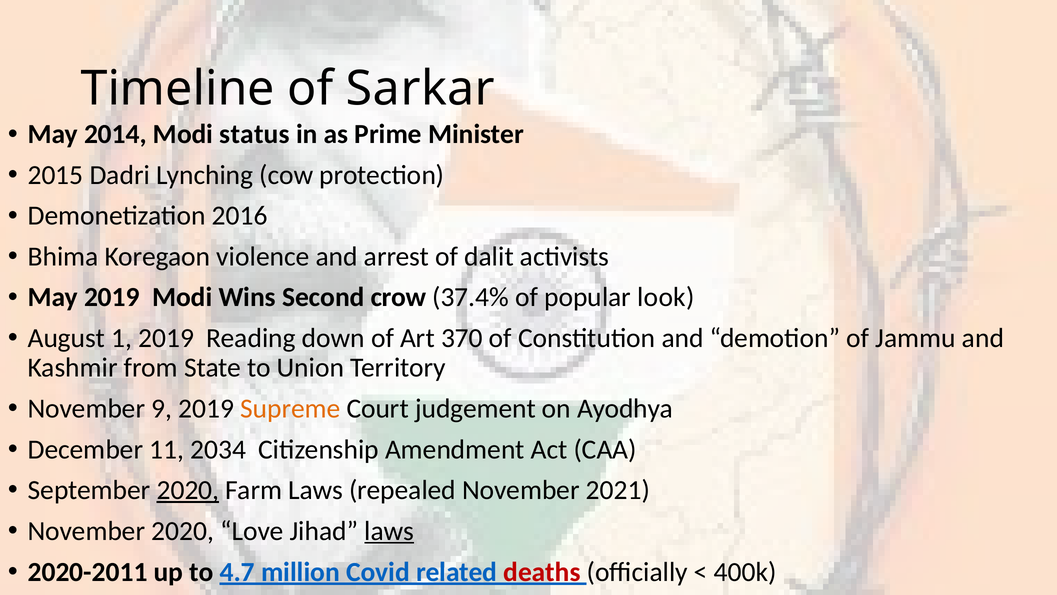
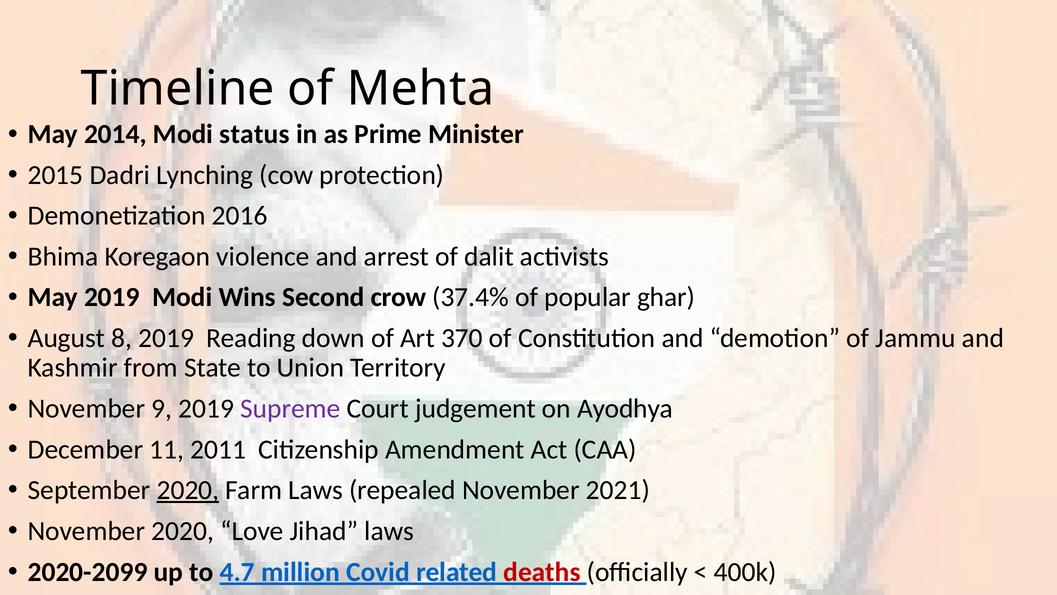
Sarkar: Sarkar -> Mehta (420, 89)
look: look -> ghar (666, 297)
1: 1 -> 8 (122, 338)
Supreme colour: orange -> purple (290, 408)
2034: 2034 -> 2011 (218, 449)
laws underline: present -> none (389, 531)
2020-2011: 2020-2011 -> 2020-2099 (88, 572)
